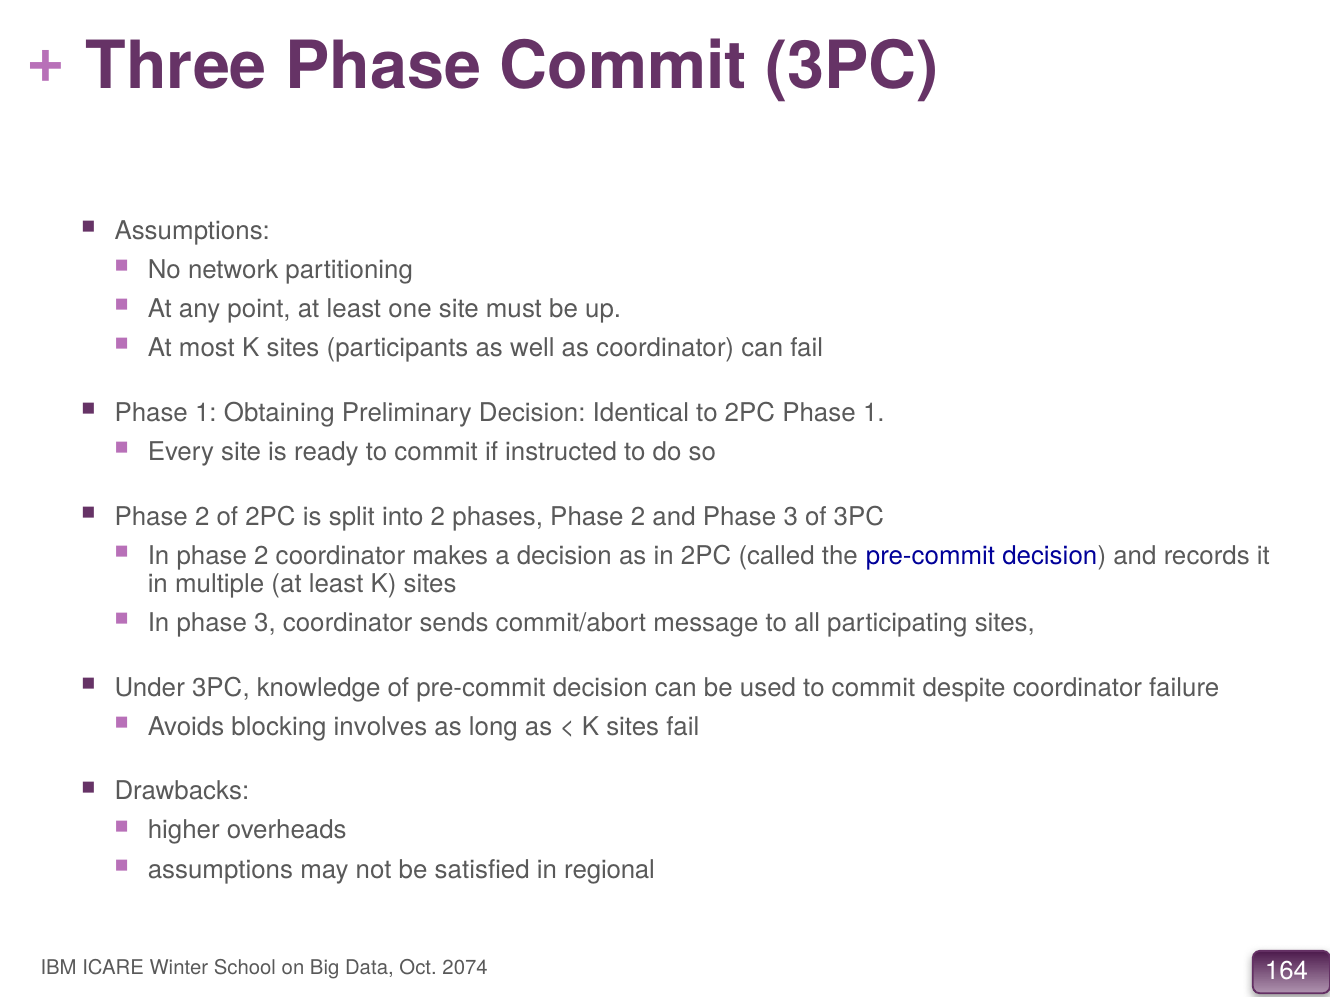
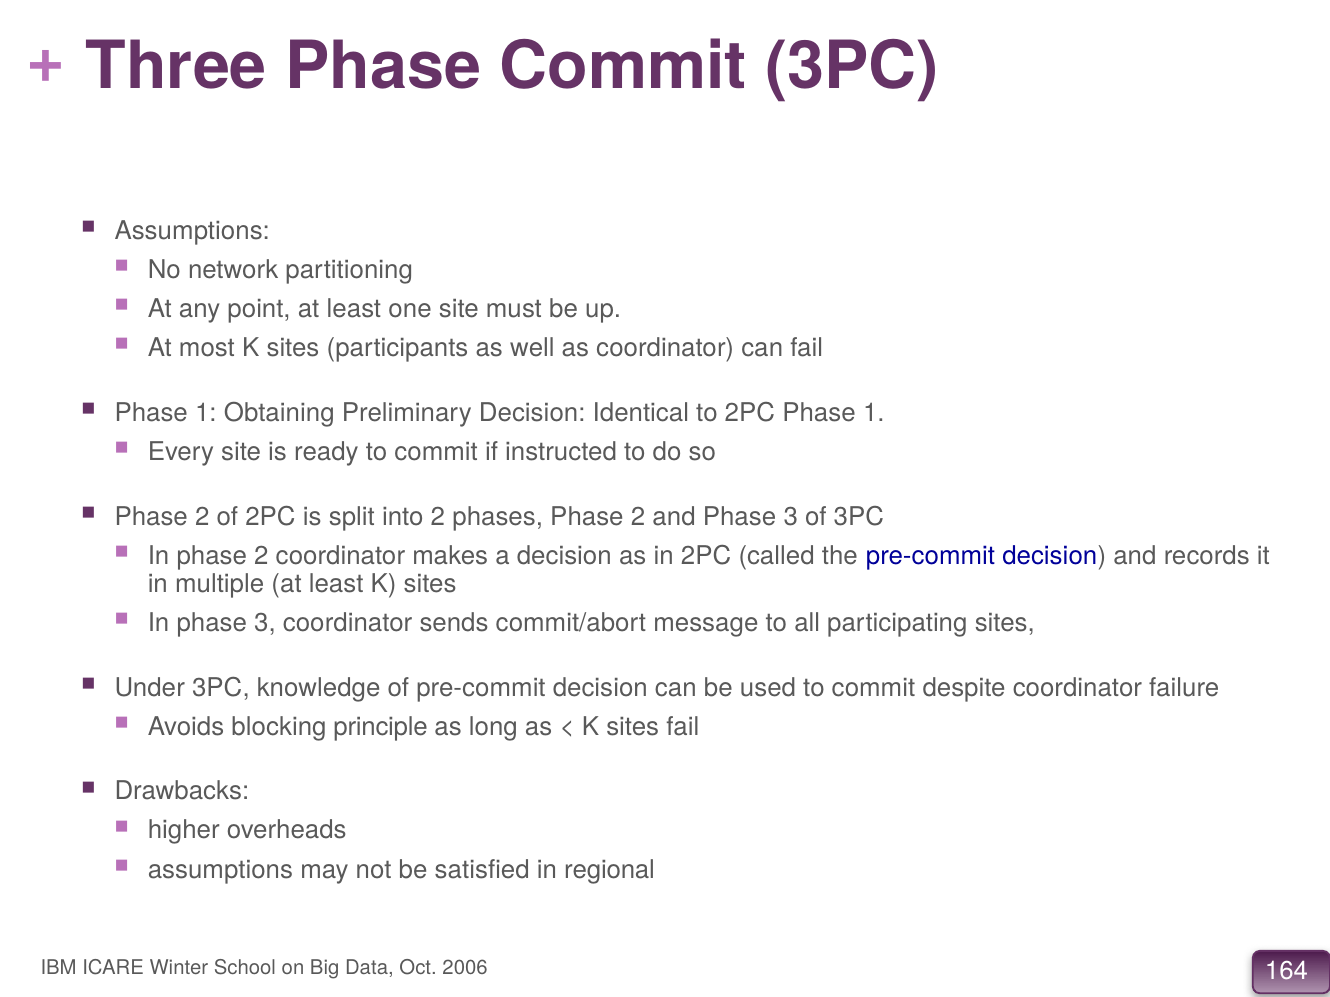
involves: involves -> principle (381, 727)
2074: 2074 -> 2006 (465, 968)
